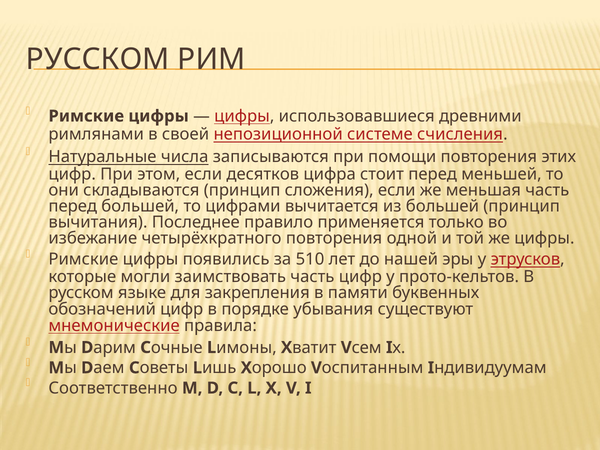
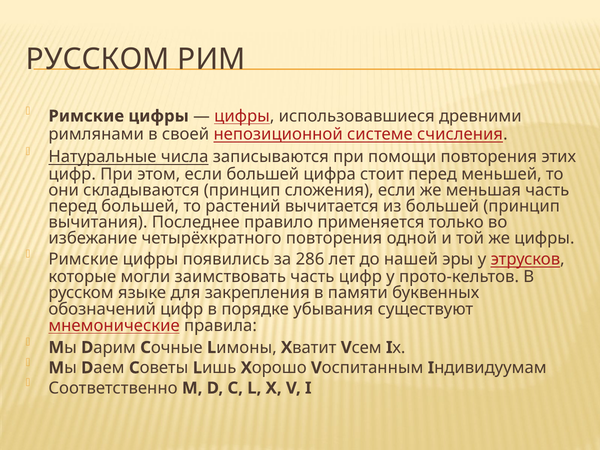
если десятков: десятков -> большей (263, 174)
цифрами: цифрами -> растений (243, 206)
510: 510 -> 286 (310, 259)
